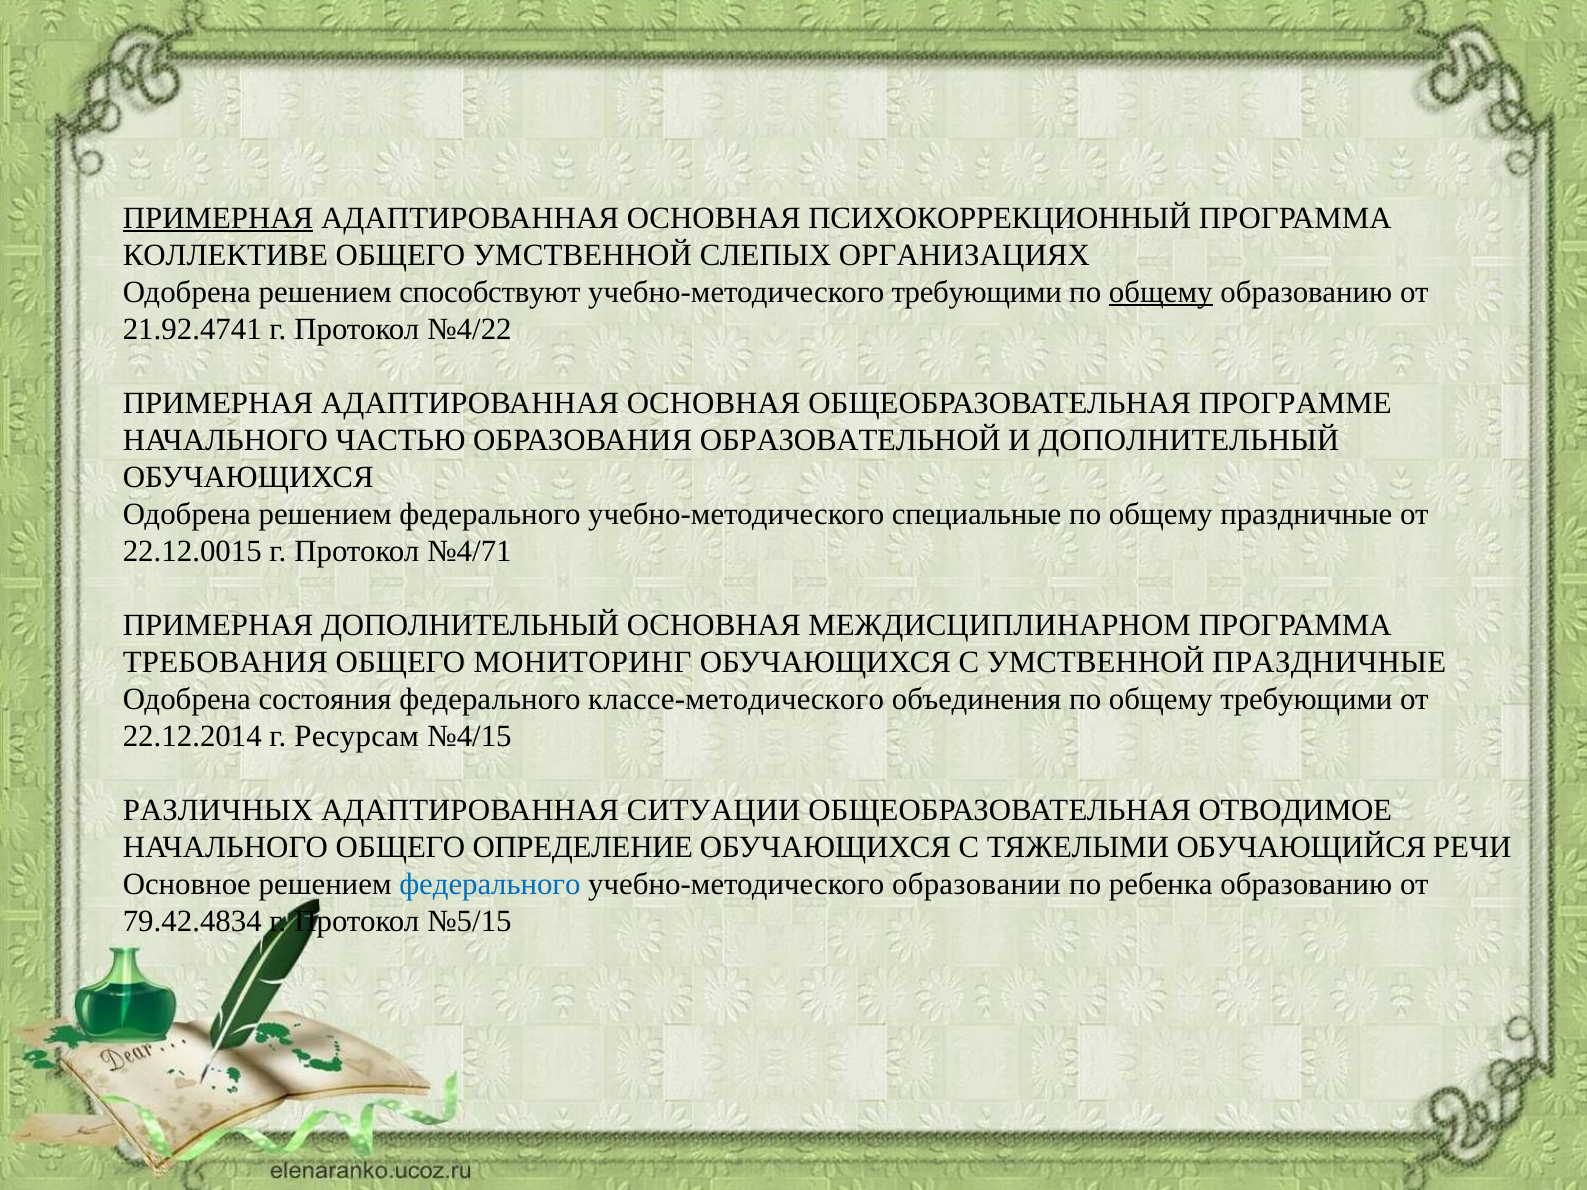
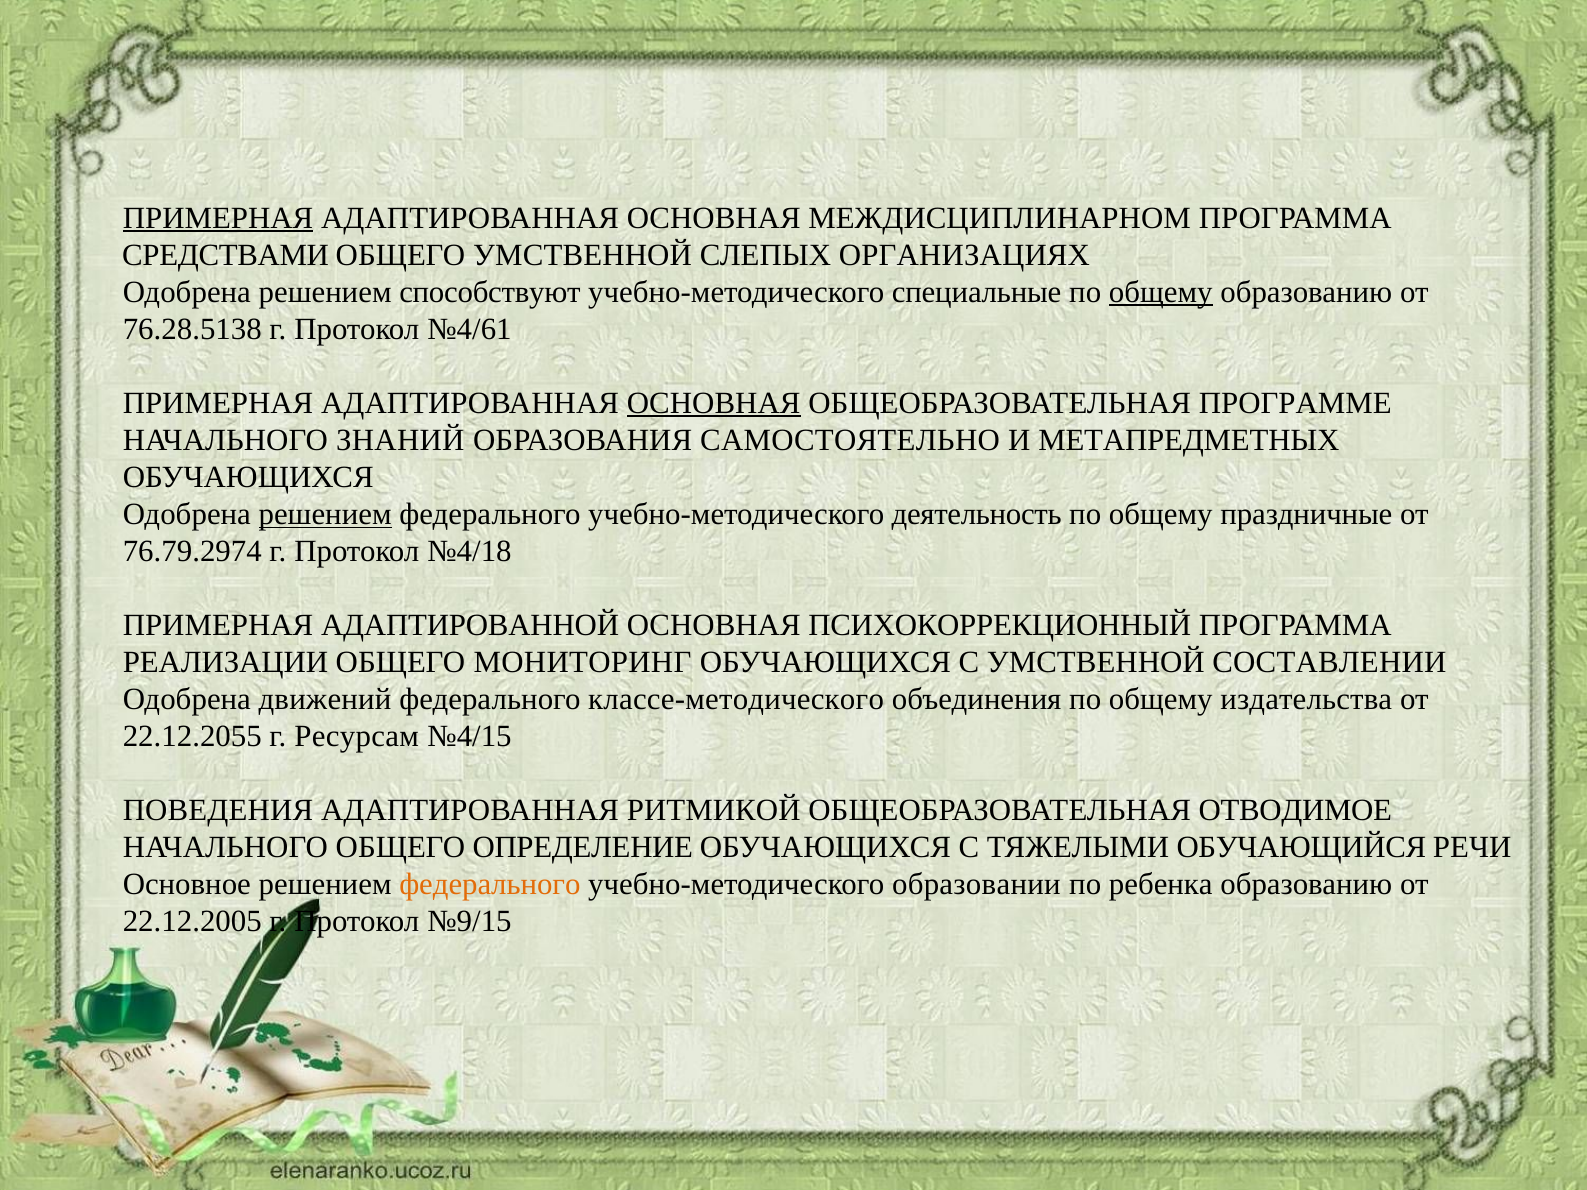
ПСИХОКОРРЕКЦИОННЫЙ: ПСИХОКОРРЕКЦИОННЫЙ -> МЕЖДИСЦИПЛИНАРНОМ (1000, 218)
КОЛЛЕКТИВЕ: КОЛЛЕКТИВЕ -> СРЕДСТВАМИ (226, 255)
учебно-методического требующими: требующими -> специальные (977, 292)
21.92.4741: 21.92.4741 -> 76.28.5138 (192, 329)
№4/22: №4/22 -> №4/61 (469, 329)
ОСНОВНАЯ underline: none -> present (714, 403)
ЧАСТЬЮ: ЧАСТЬЮ -> ЗНАНИЙ (400, 440)
ОБРАЗОВАТЕЛЬНОЙ: ОБРАЗОВАТЕЛЬНОЙ -> САМОСТОЯТЕЛЬНО (850, 440)
И ДОПОЛНИТЕЛЬНЫЙ: ДОПОЛНИТЕЛЬНЫЙ -> МЕТАПРЕДМЕТНЫХ (1189, 440)
решением underline: none -> present (325, 514)
специальные: специальные -> деятельность (977, 514)
22.12.0015: 22.12.0015 -> 76.79.2974 (192, 551)
№4/71: №4/71 -> №4/18 (469, 551)
ПРИМЕРНАЯ ДОПОЛНИТЕЛЬНЫЙ: ДОПОЛНИТЕЛЬНЫЙ -> АДАПТИРОВАННОЙ (470, 625)
МЕЖДИСЦИПЛИНАРНОМ: МЕЖДИСЦИПЛИНАРНОМ -> ПСИХОКОРРЕКЦИОННЫЙ (1000, 625)
ТРЕБОВАНИЯ: ТРЕБОВАНИЯ -> РЕАЛИЗАЦИИ (225, 662)
УМСТВЕННОЙ ПРАЗДНИЧНЫЕ: ПРАЗДНИЧНЫЕ -> СОСТАВЛЕНИИ (1329, 662)
состояния: состояния -> движений (325, 700)
общему требующими: требующими -> издательства (1306, 700)
22.12.2014: 22.12.2014 -> 22.12.2055 (192, 737)
РАЗЛИЧНЫХ: РАЗЛИЧНЫХ -> ПОВЕДЕНИЯ (218, 811)
СИТУАЦИИ: СИТУАЦИИ -> РИТМИКОЙ (714, 811)
федерального colour: blue -> orange (490, 885)
79.42.4834: 79.42.4834 -> 22.12.2005 (192, 922)
№5/15: №5/15 -> №9/15 (469, 922)
